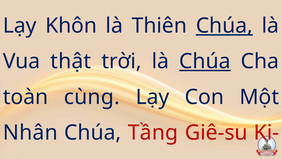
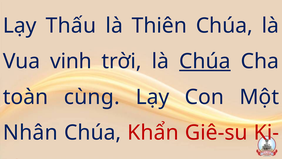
Khôn: Khôn -> Thấu (71, 26)
Chúa underline: present -> none (224, 26)
thật: thật -> vinh (71, 61)
Tầng: Tầng -> Khẩn (153, 132)
